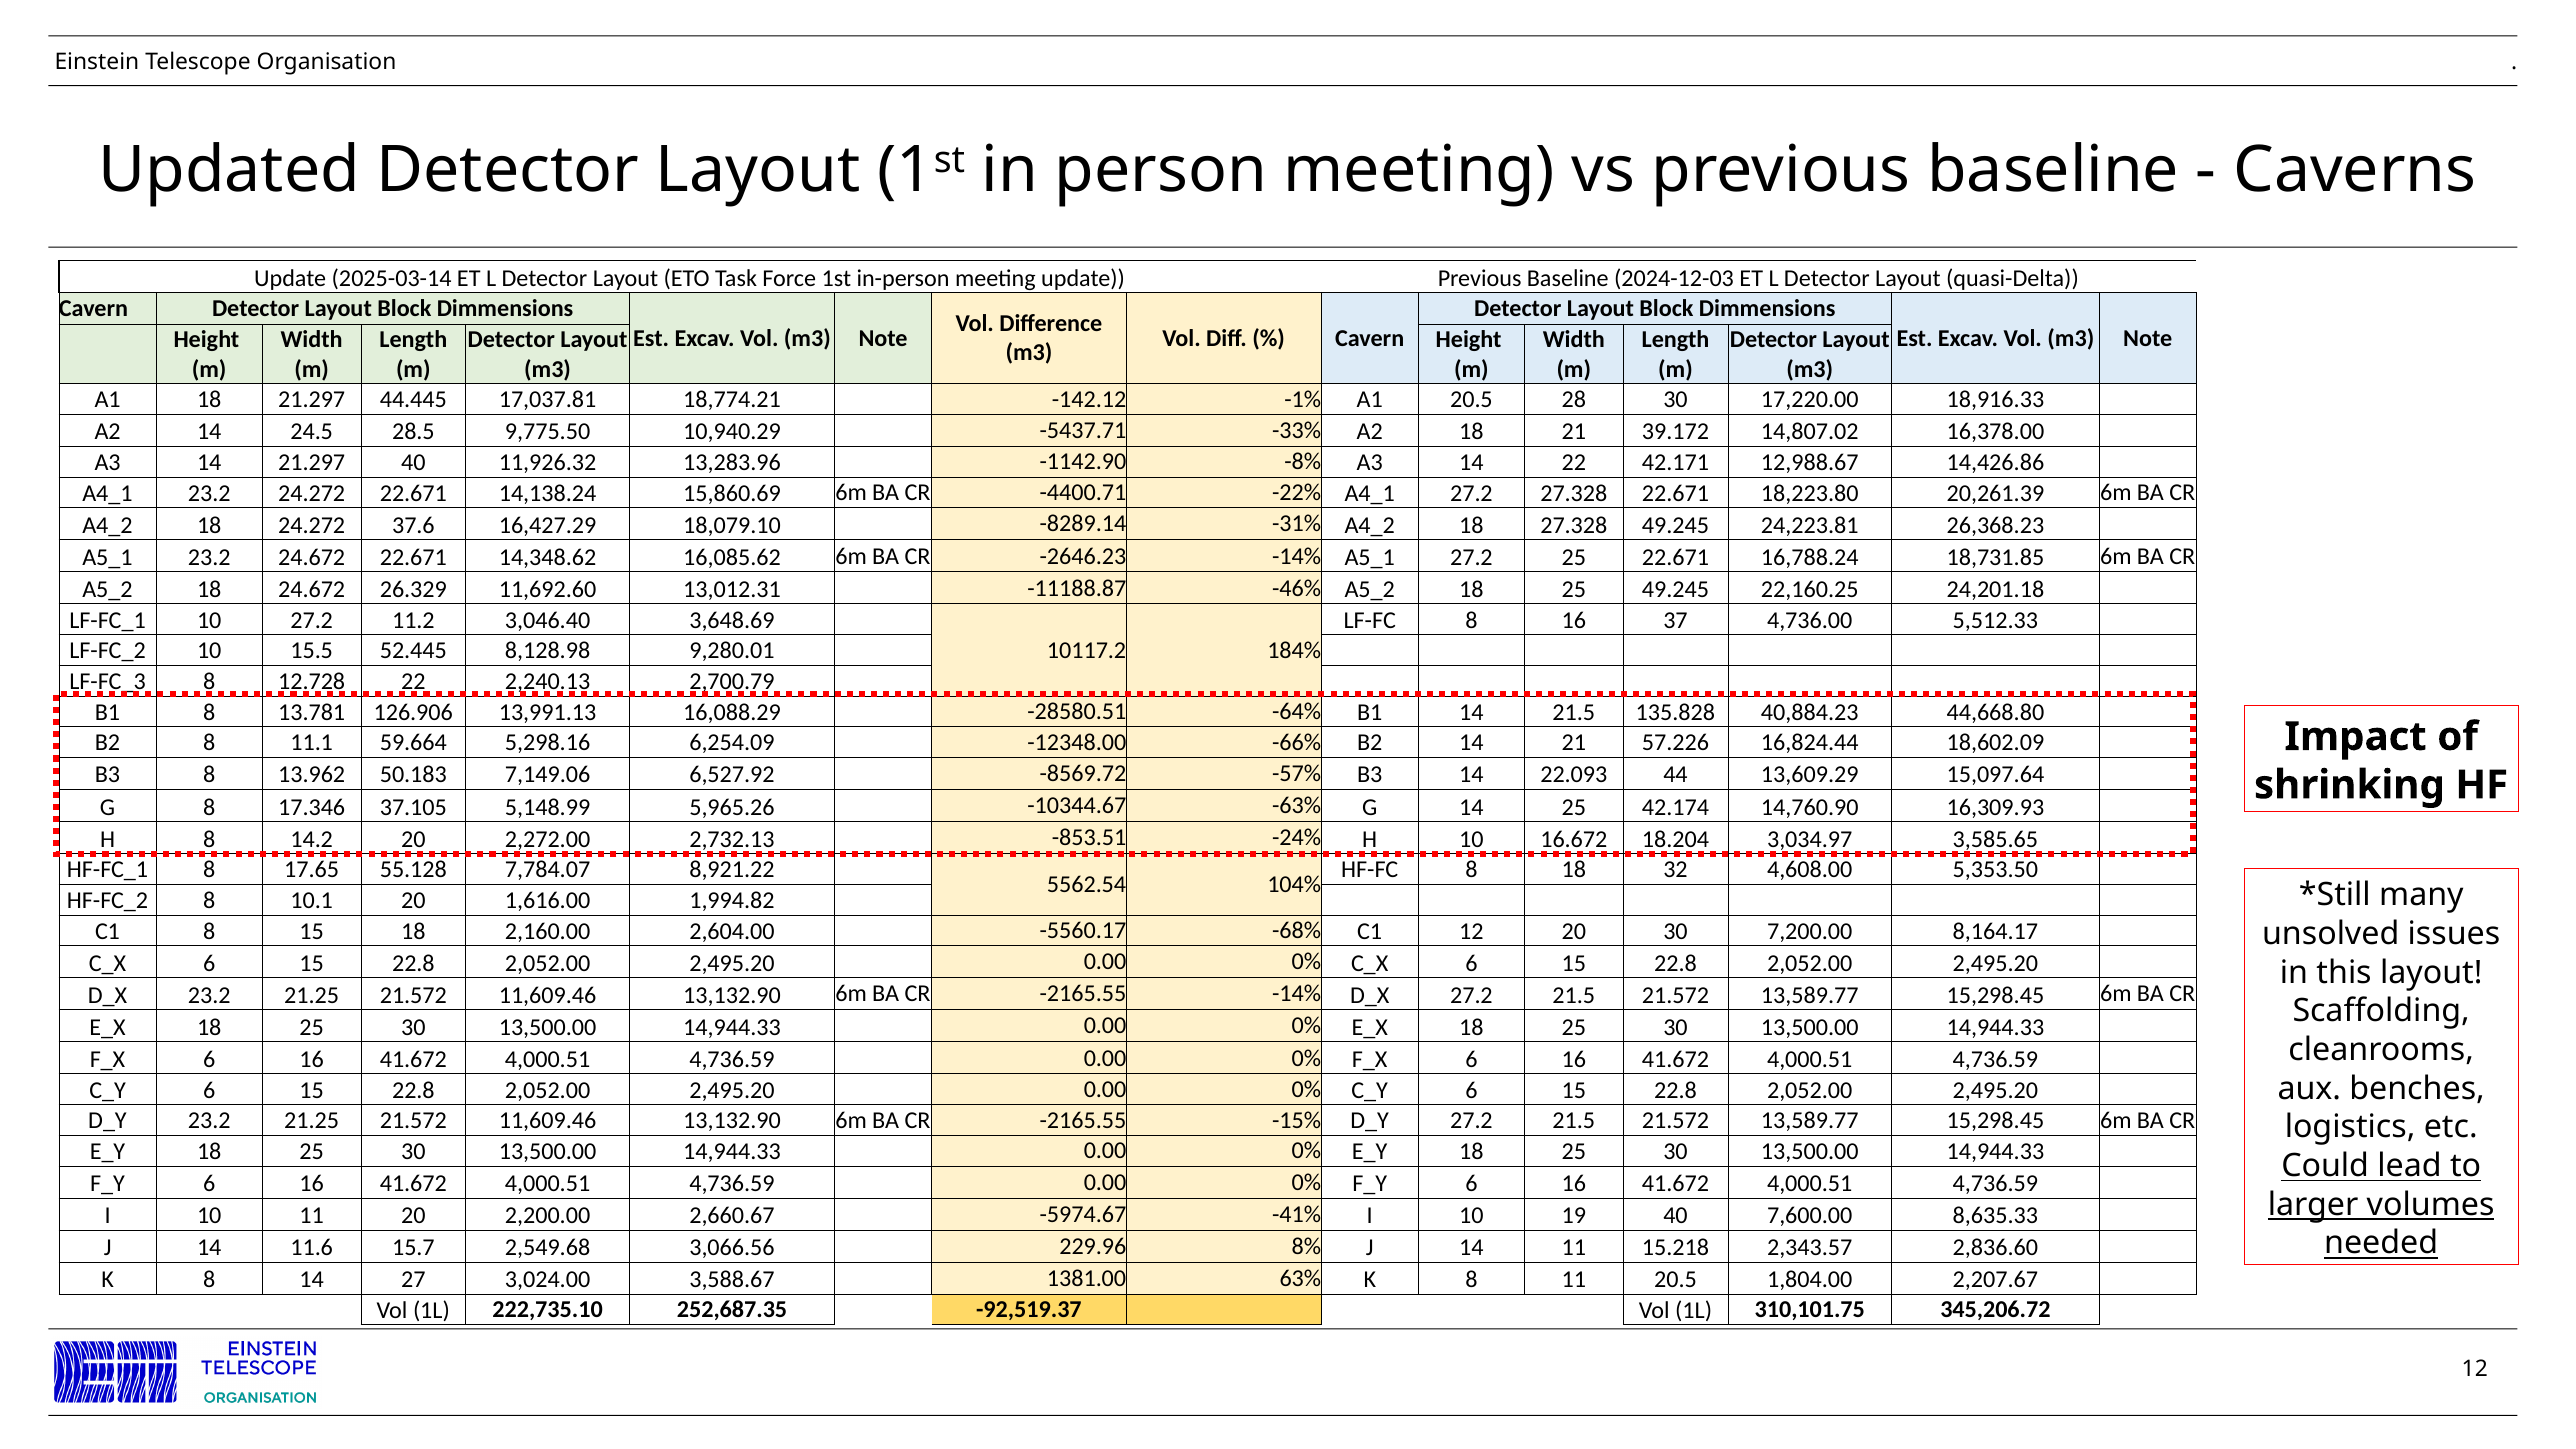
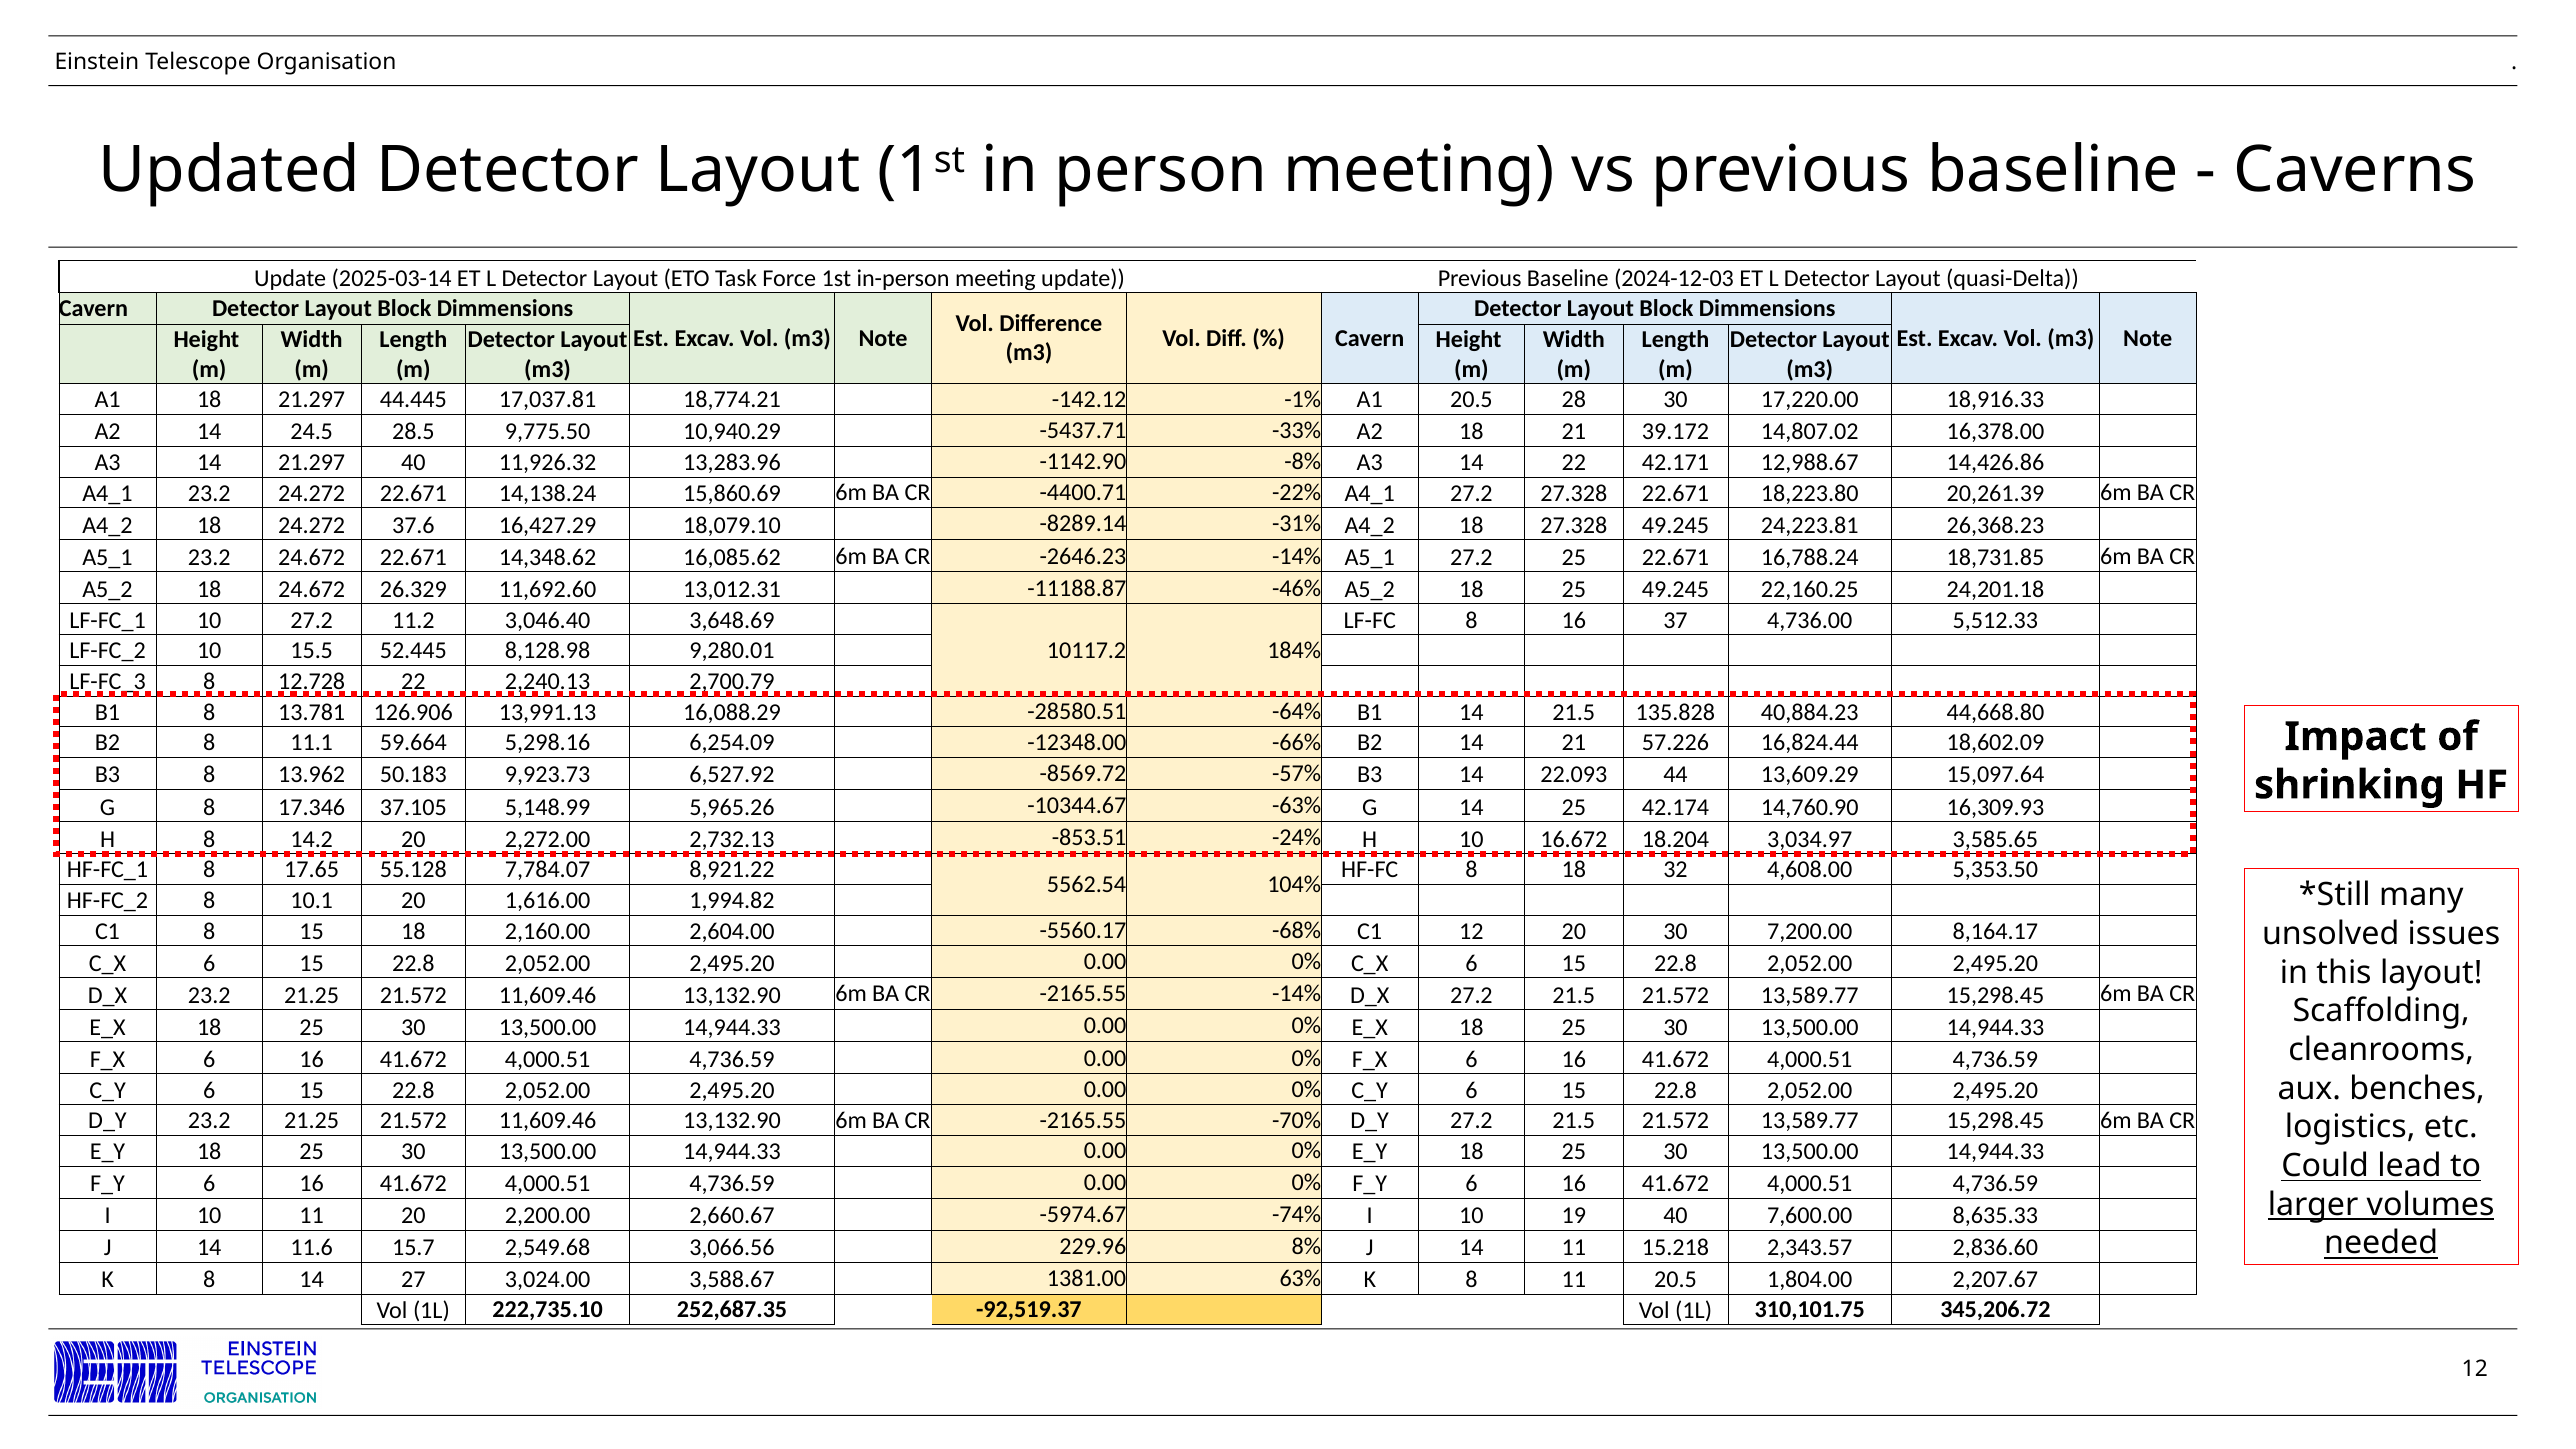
7,149.06: 7,149.06 -> 9,923.73 (548, 775)
-15%: -15% -> -70% (1297, 1120)
-41%: -41% -> -74% (1297, 1214)
